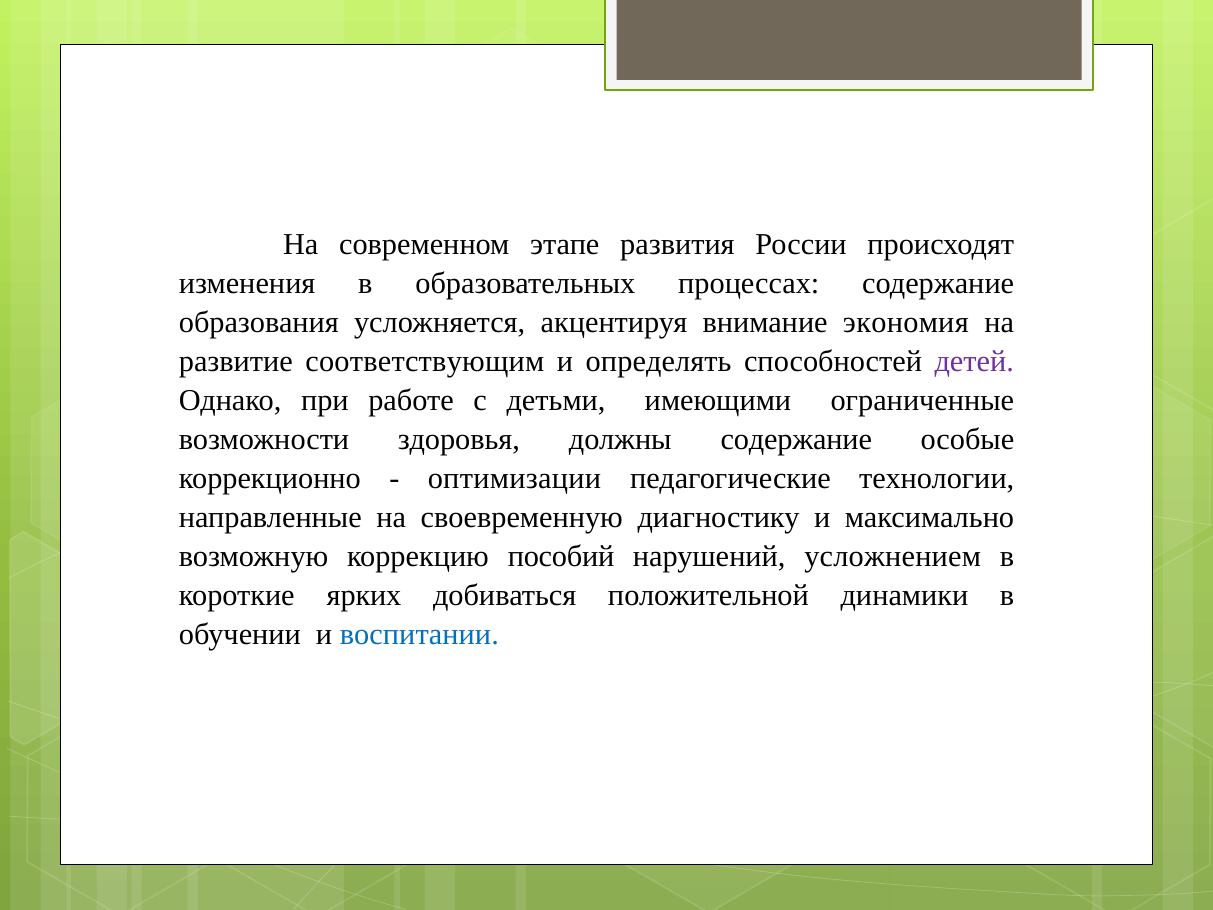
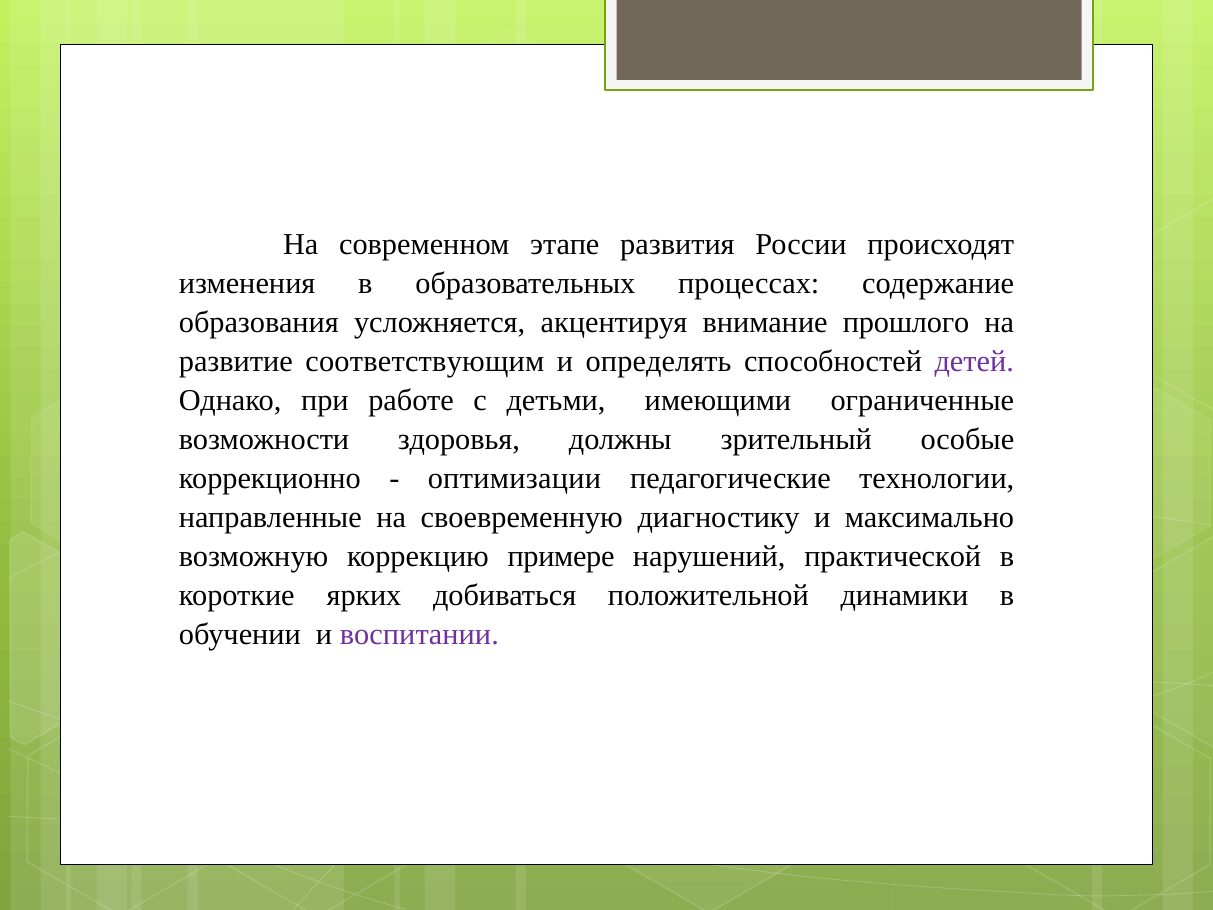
экономия: экономия -> прошлого (906, 323)
должны содержание: содержание -> зрительный (796, 439)
пособий: пособий -> примере (561, 556)
усложнением: усложнением -> практической (893, 556)
воспитании colour: blue -> purple (419, 634)
